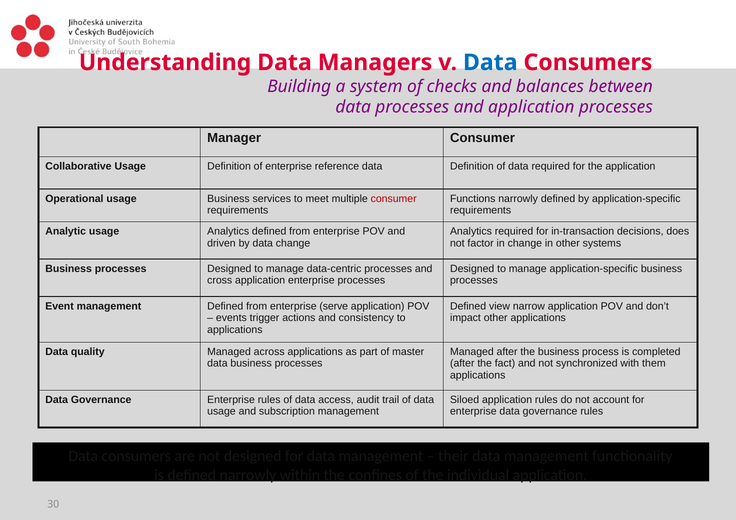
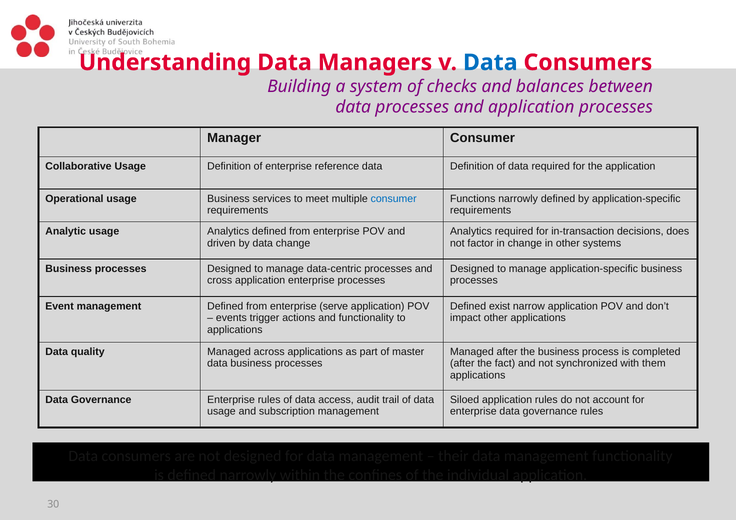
consumer colour: red -> blue (394, 199)
view: view -> exist (500, 306)
and consistency: consistency -> functionality (366, 318)
